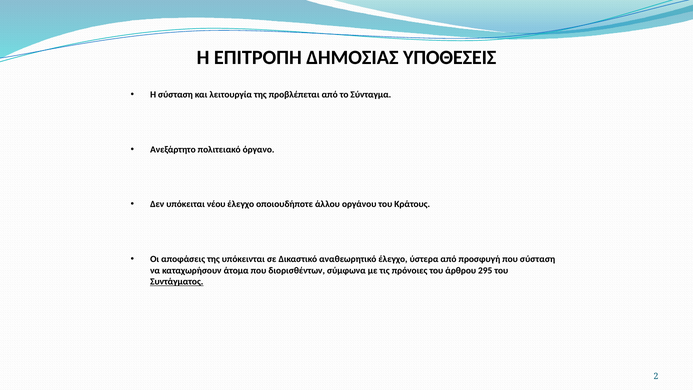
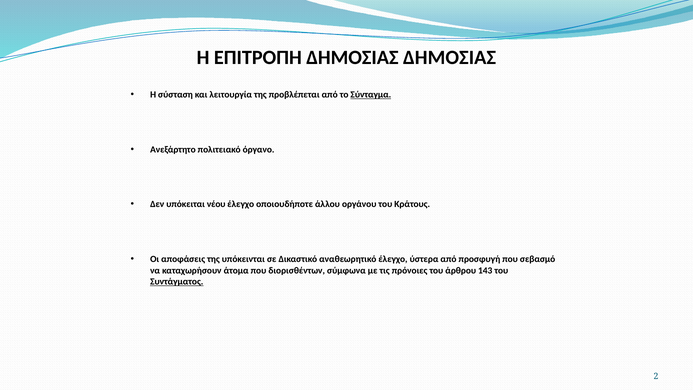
ΔΗΜΟΣΙΑΣ ΥΠΟΘΕΣΕΙΣ: ΥΠΟΘΕΣΕΙΣ -> ΔΗΜΟΣΙΑΣ (450, 57)
Σύνταγμα underline: none -> present (371, 95)
που σύσταση: σύσταση -> σεβασμό (538, 259)
295: 295 -> 143 (485, 270)
